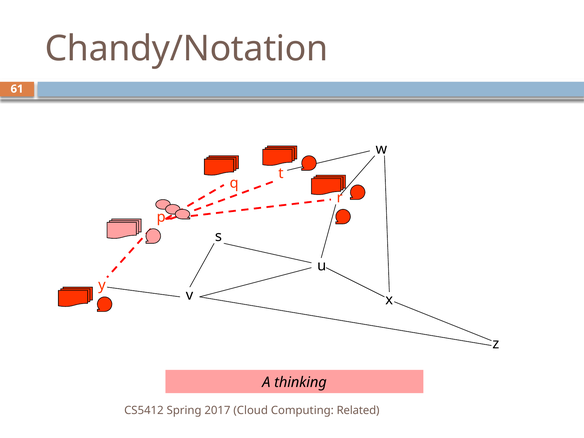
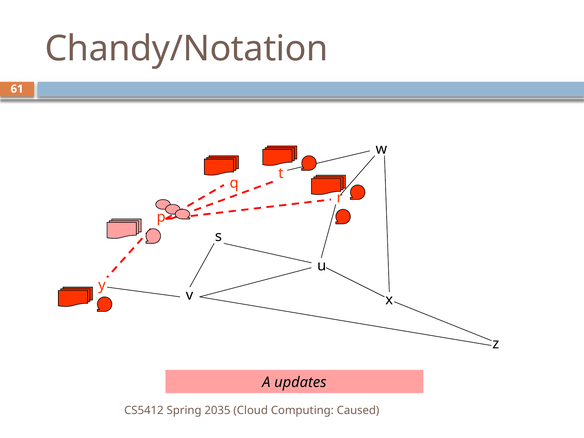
thinking: thinking -> updates (300, 383)
2017: 2017 -> 2035 (217, 411)
Related: Related -> Caused (358, 411)
